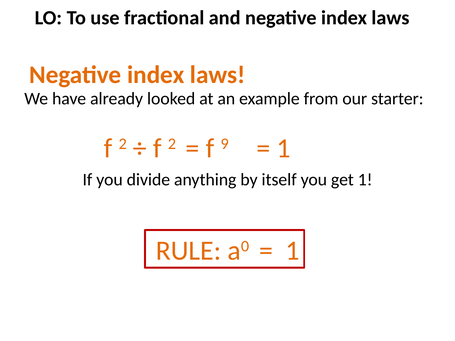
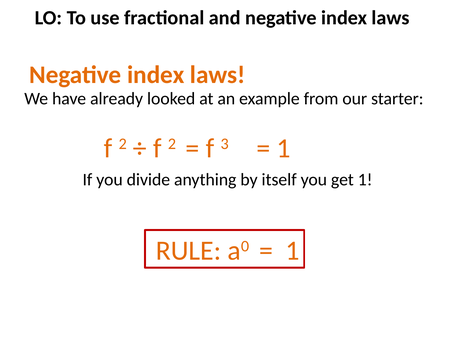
9: 9 -> 3 (225, 144)
